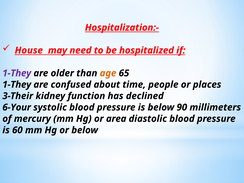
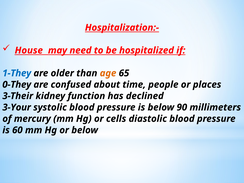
1-They colour: purple -> blue (17, 73)
1-They: 1-They -> 0-They (17, 85)
6-Your: 6-Your -> 3-Your (17, 107)
area: area -> cells (116, 119)
